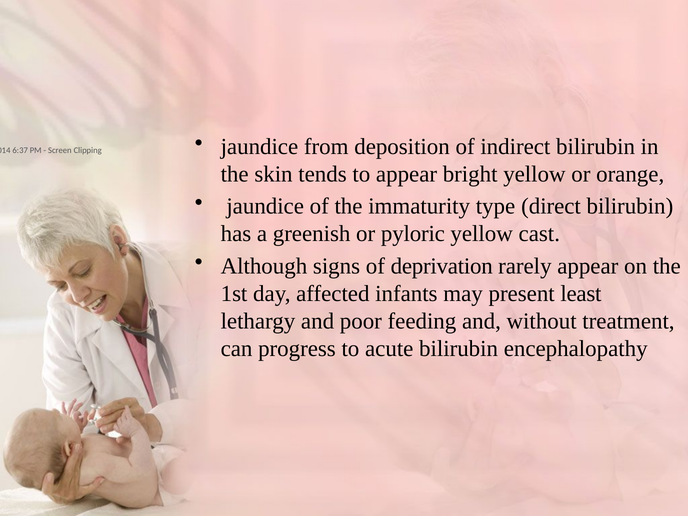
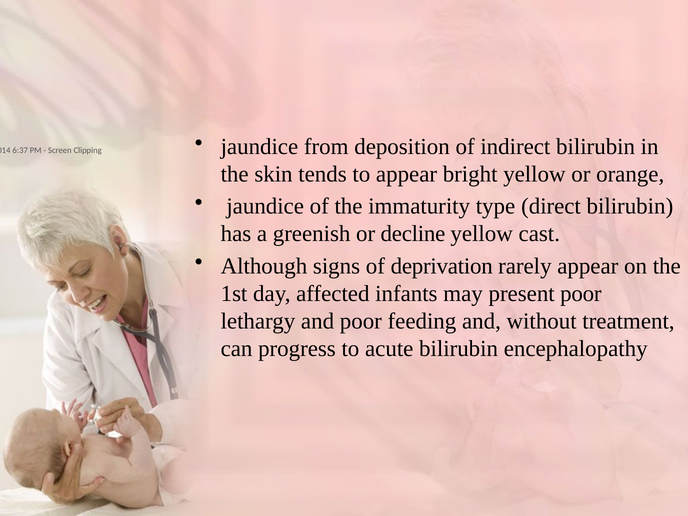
pyloric: pyloric -> decline (413, 234)
present least: least -> poor (581, 294)
